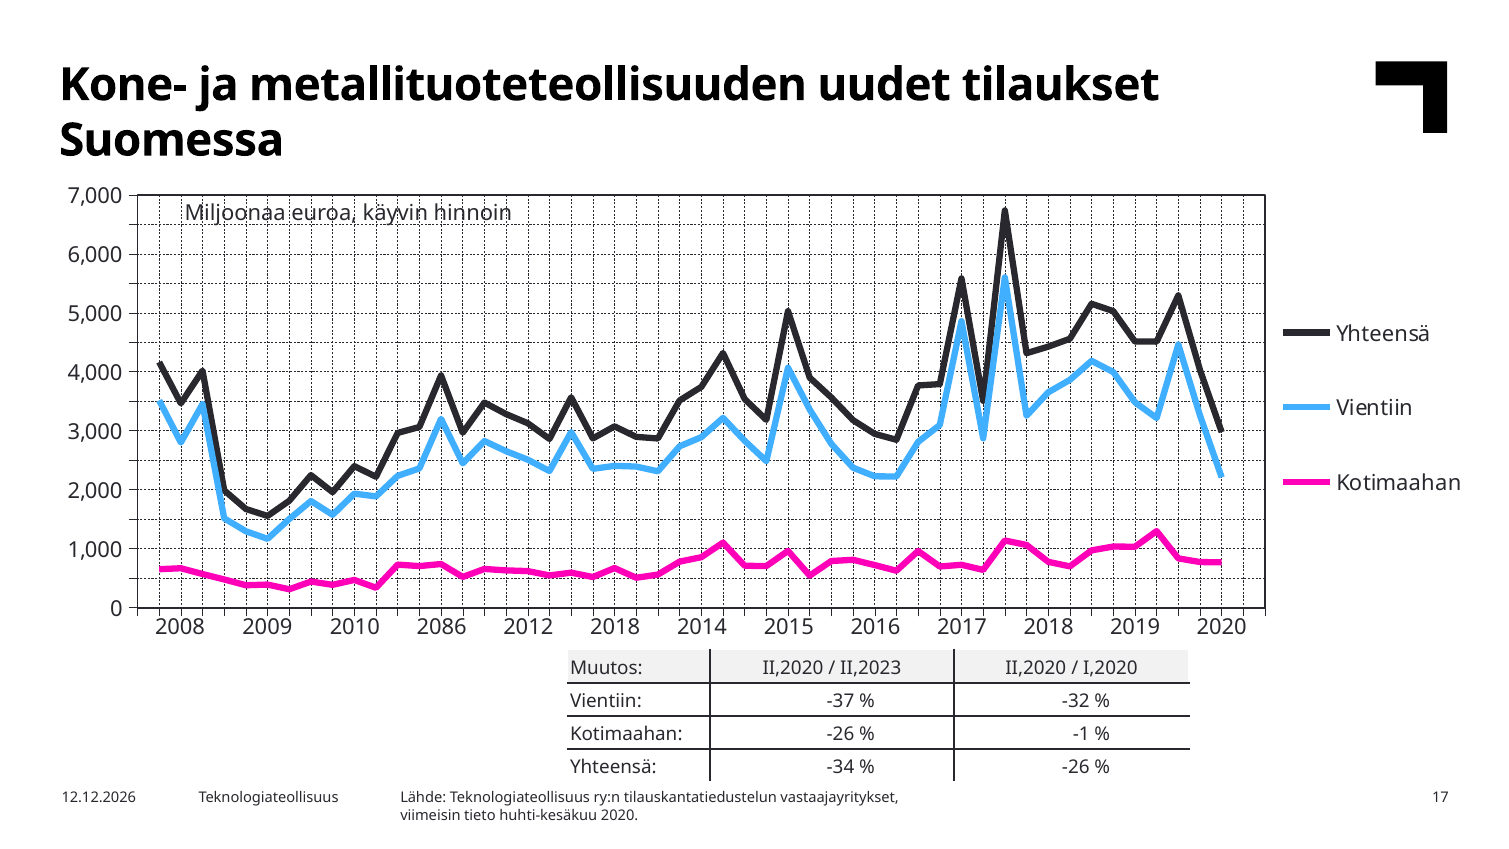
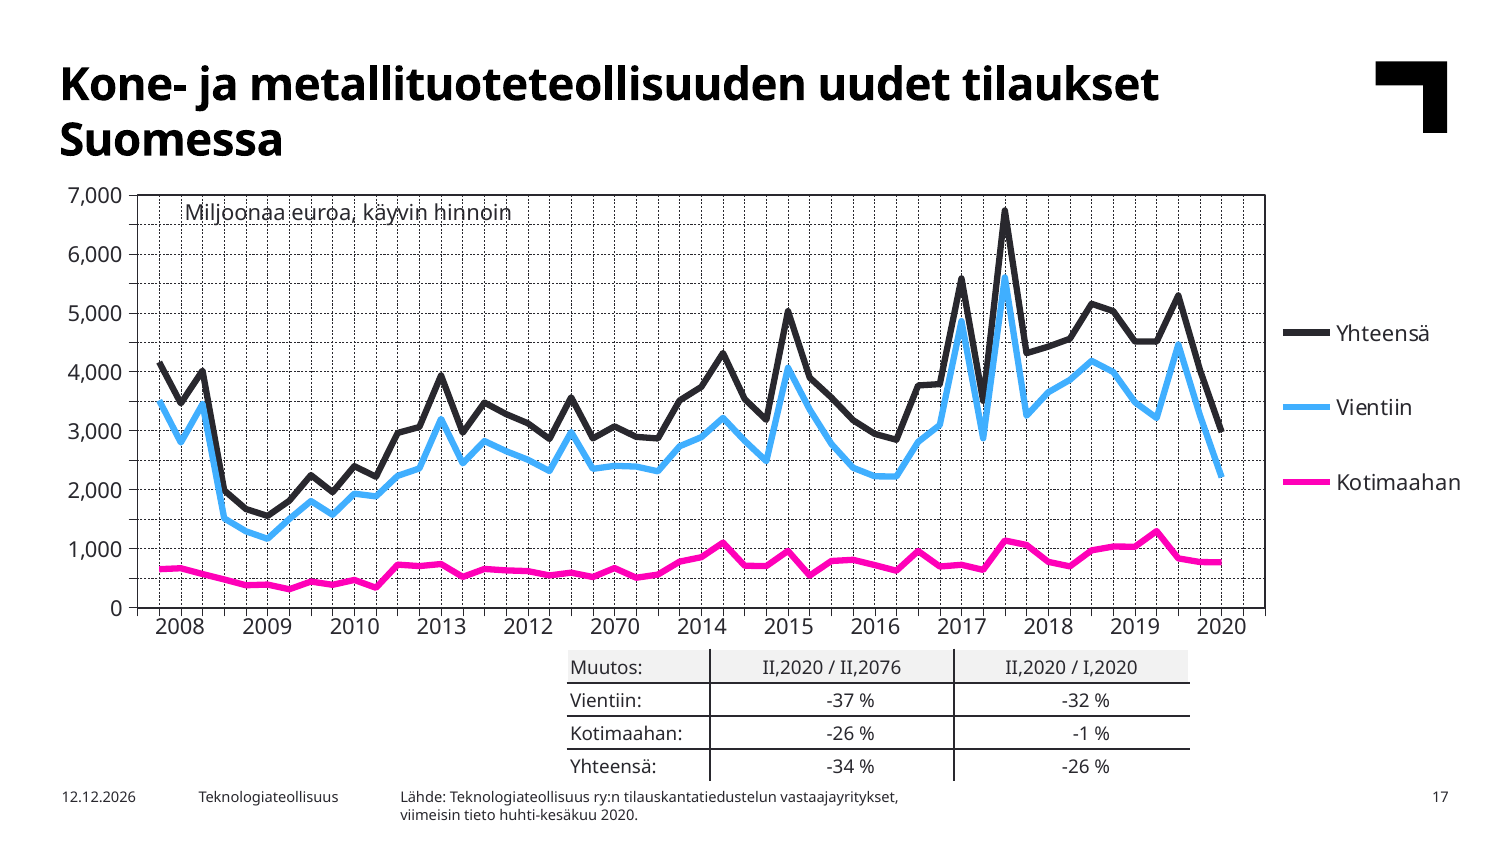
2086: 2086 -> 2013 (442, 627)
2012 2018: 2018 -> 2070 (615, 627)
II,2023: II,2023 -> II,2076 (871, 668)
